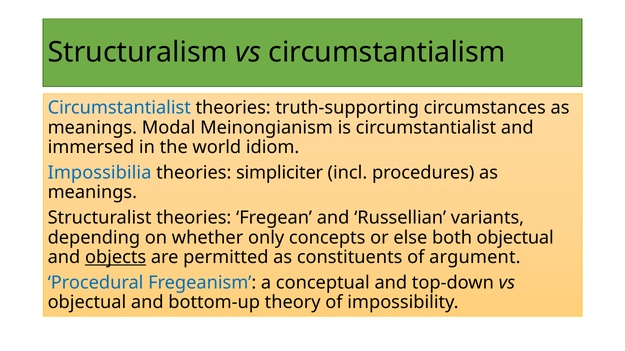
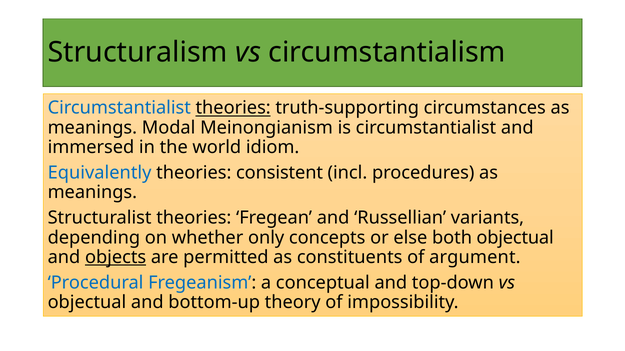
theories underline: none -> present (233, 108)
Impossibilia: Impossibilia -> Equivalently (100, 173)
simpliciter: simpliciter -> consistent (280, 173)
